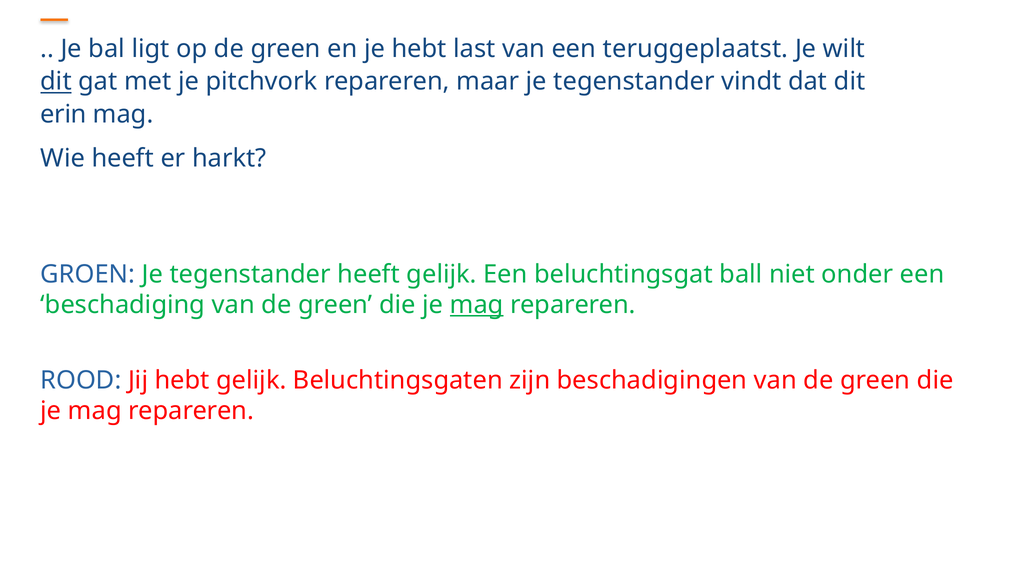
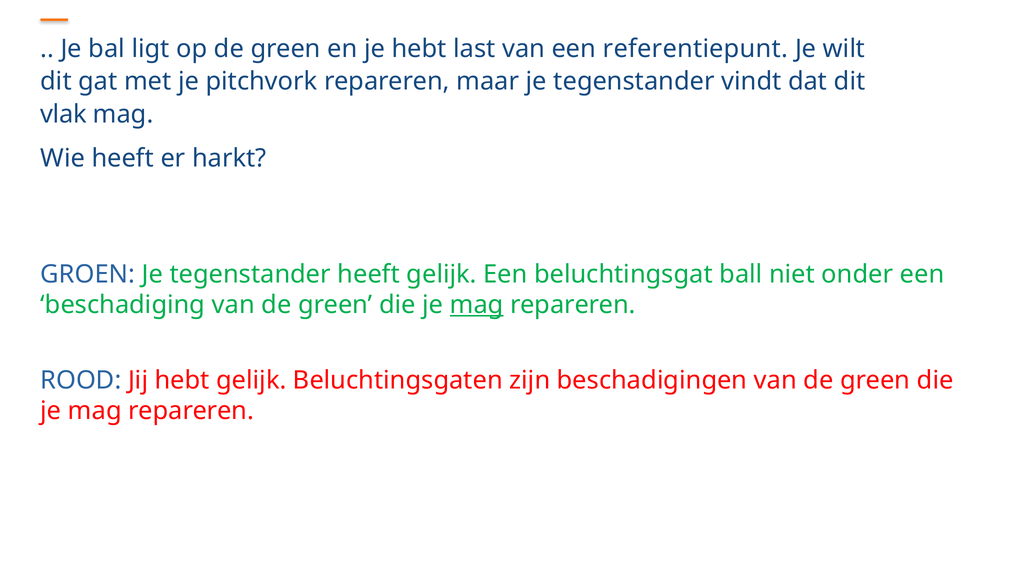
teruggeplaatst: teruggeplaatst -> referentiepunt (695, 49)
dit underline: present -> none (56, 82)
erin: erin -> vlak (63, 114)
